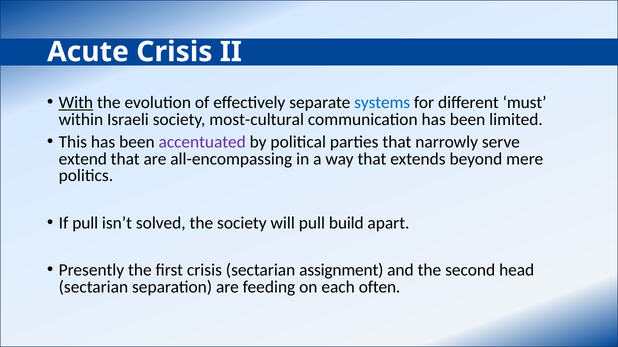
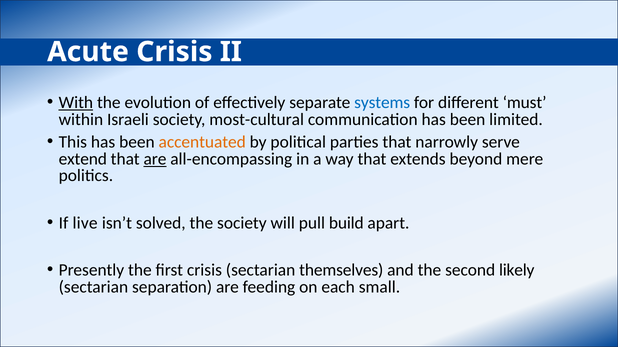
accentuated colour: purple -> orange (202, 142)
are underline: none -> present (155, 159)
If pull: pull -> live (85, 223)
assignment: assignment -> themselves (341, 271)
head: head -> likely (517, 271)
often: often -> small (379, 288)
